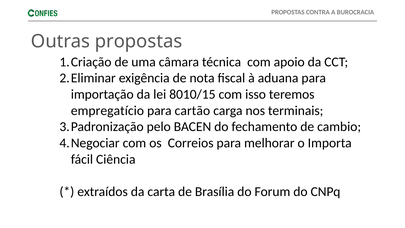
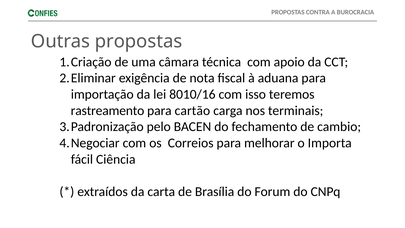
8010/15: 8010/15 -> 8010/16 (192, 94)
empregatício: empregatício -> rastreamento (108, 110)
